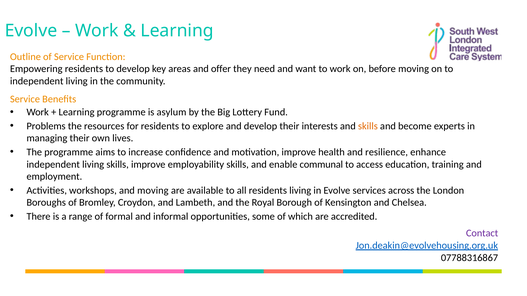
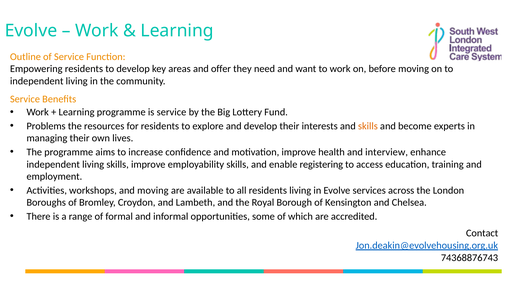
is asylum: asylum -> service (172, 112)
resilience: resilience -> interview (387, 152)
communal: communal -> registering (321, 165)
Contact colour: purple -> black (482, 233)
07788316867: 07788316867 -> 74368876743 (469, 258)
